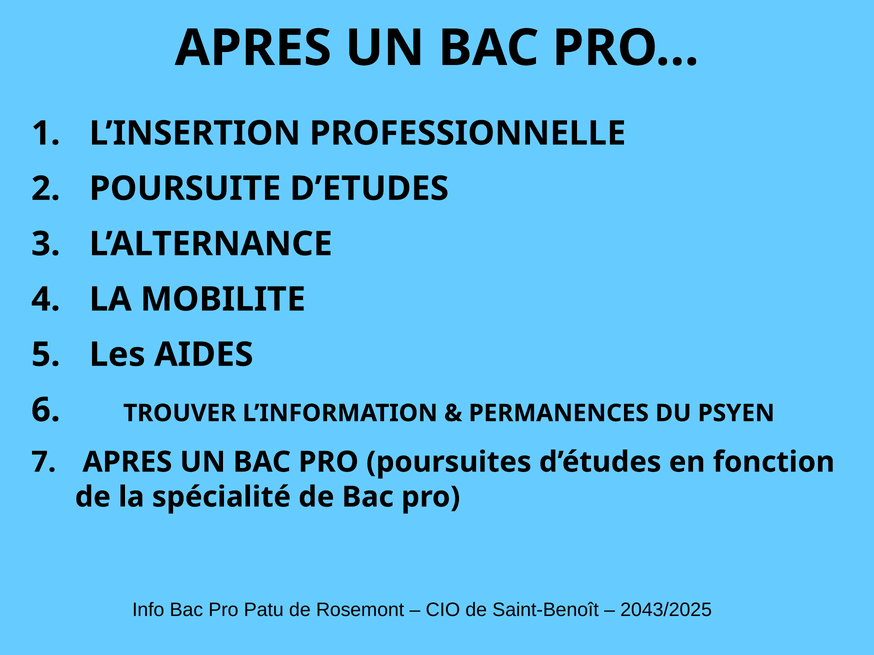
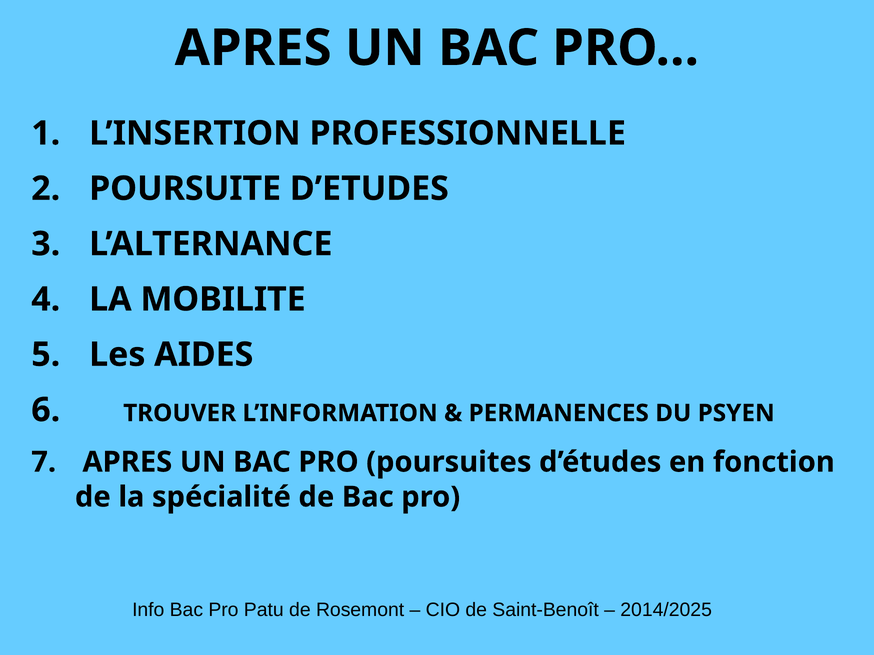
2043/2025: 2043/2025 -> 2014/2025 (666, 610)
